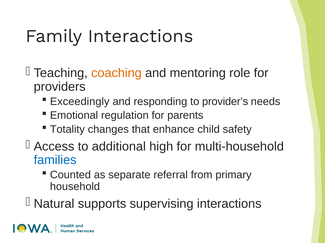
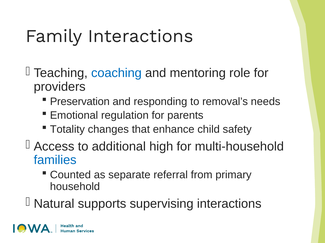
coaching colour: orange -> blue (116, 73)
Exceedingly: Exceedingly -> Preservation (80, 102)
provider’s: provider’s -> removal’s (225, 102)
